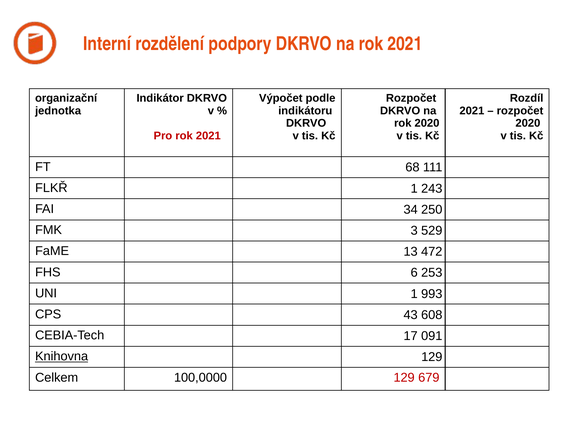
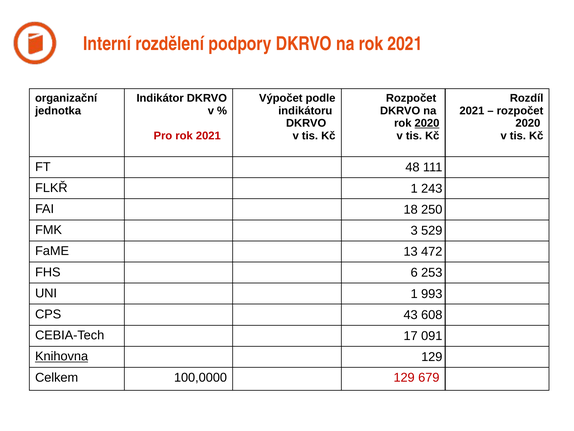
2020 underline: none -> present (427, 123)
68: 68 -> 48 (412, 167)
34: 34 -> 18 (411, 209)
